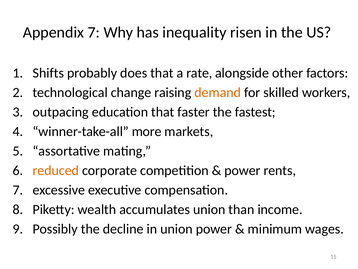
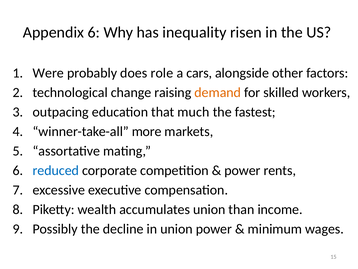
Appendix 7: 7 -> 6 (94, 32)
Shifts: Shifts -> Were (48, 73)
does that: that -> role (162, 73)
rate: rate -> cars (199, 73)
faster: faster -> much (194, 112)
reduced colour: orange -> blue (56, 170)
